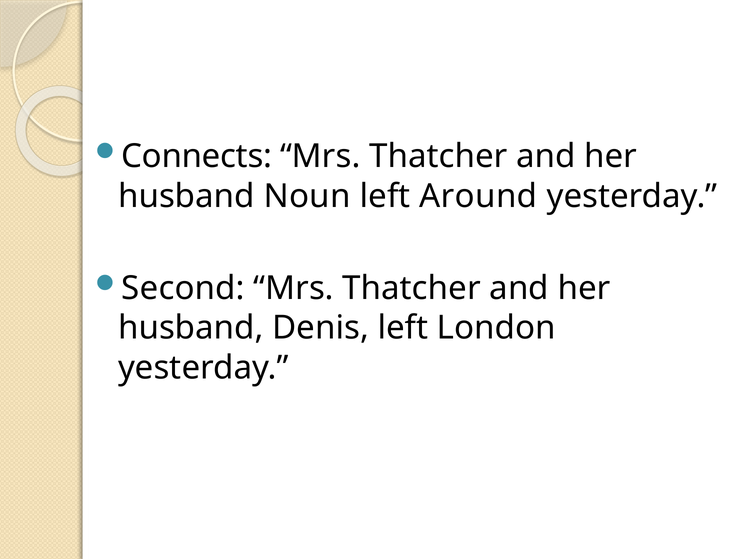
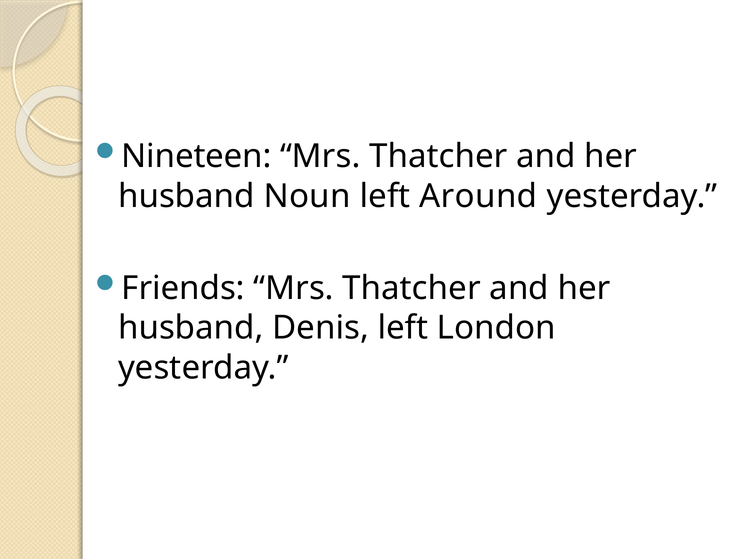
Connects: Connects -> Nineteen (197, 156)
Second: Second -> Friends (183, 288)
